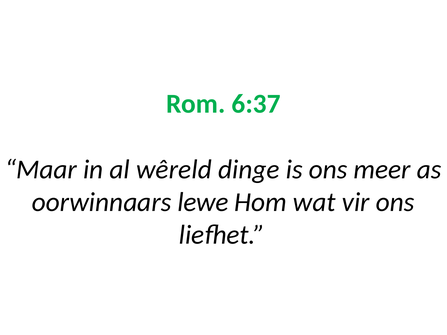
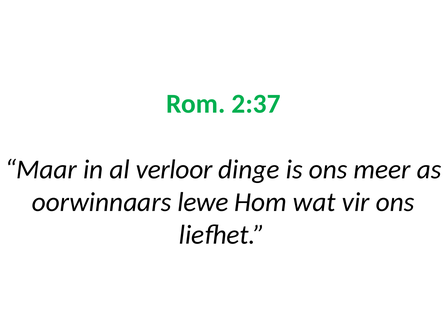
6:37: 6:37 -> 2:37 (256, 104)
wêreld: wêreld -> verloor (174, 170)
